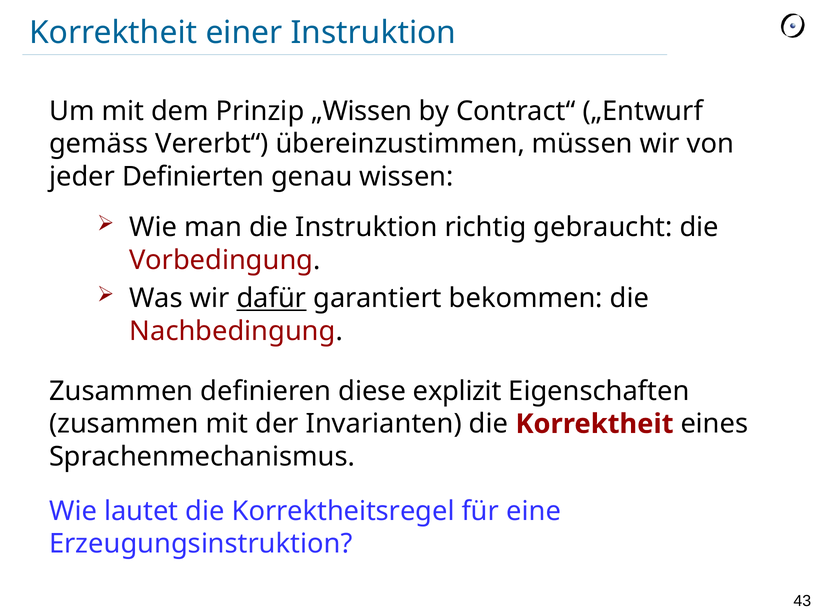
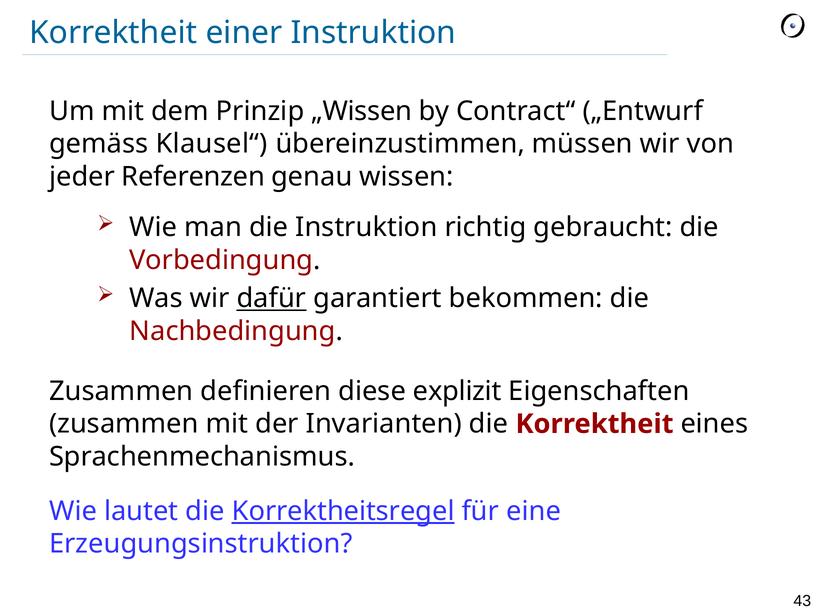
Vererbt“: Vererbt“ -> Klausel“ (212, 144)
Definierten: Definierten -> Referenzen (193, 177)
Korrektheitsregel underline: none -> present (343, 511)
